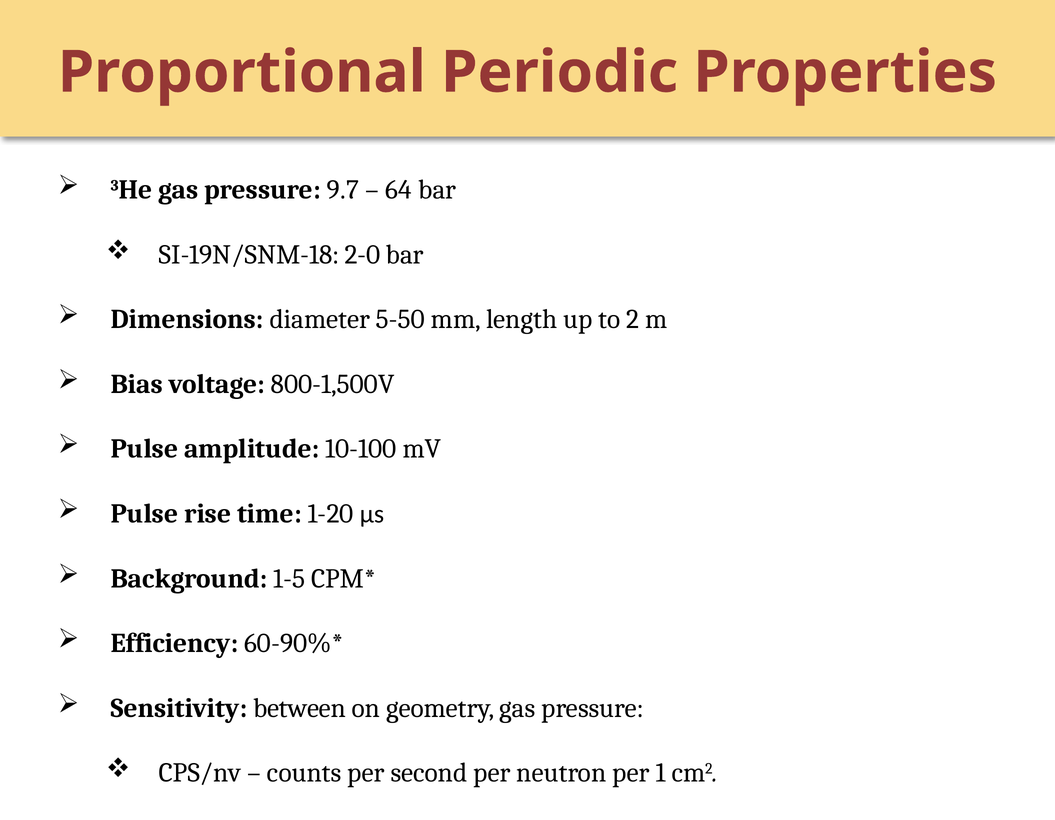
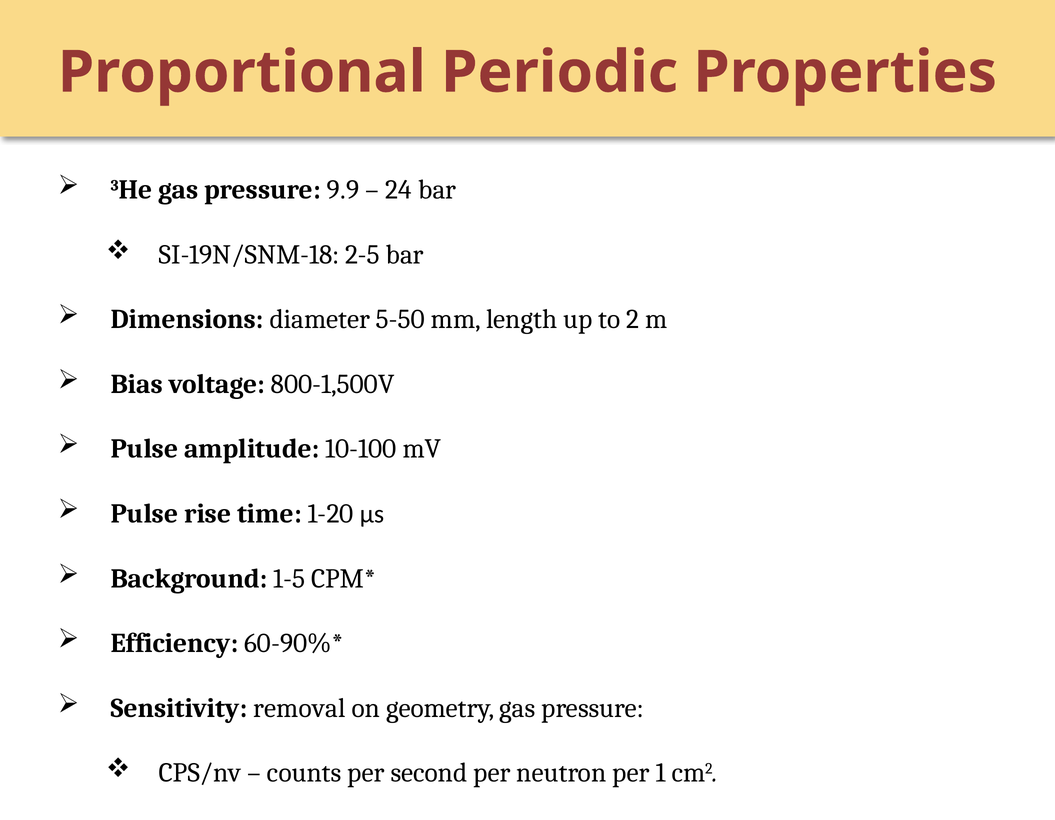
9.7: 9.7 -> 9.9 (343, 190)
64: 64 -> 24 (399, 190)
2-0: 2-0 -> 2-5 (363, 255)
between: between -> removal (299, 709)
